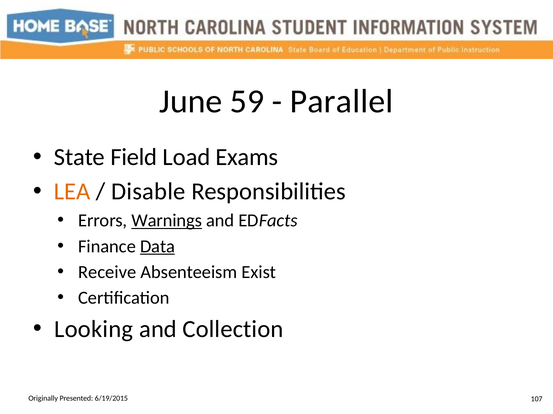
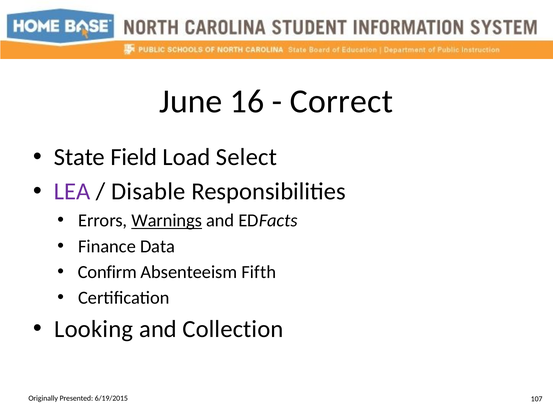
59: 59 -> 16 (247, 101)
Parallel: Parallel -> Correct (341, 101)
Exams: Exams -> Select (247, 157)
LEA colour: orange -> purple (72, 192)
Data underline: present -> none (157, 247)
Receive: Receive -> Confirm (107, 273)
Exist: Exist -> Fifth (259, 273)
